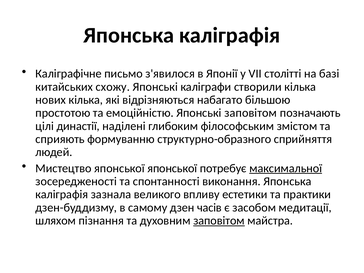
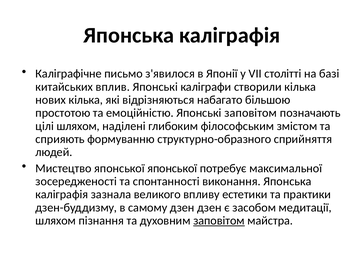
схожу: схожу -> вплив (113, 87)
цілі династії: династії -> шляхом (78, 126)
максимальної underline: present -> none (286, 168)
дзен часів: часів -> дзен (209, 208)
